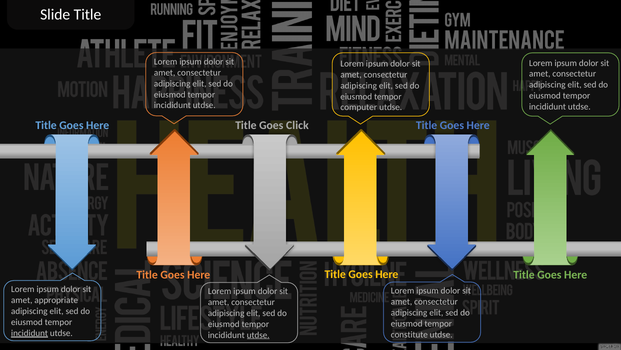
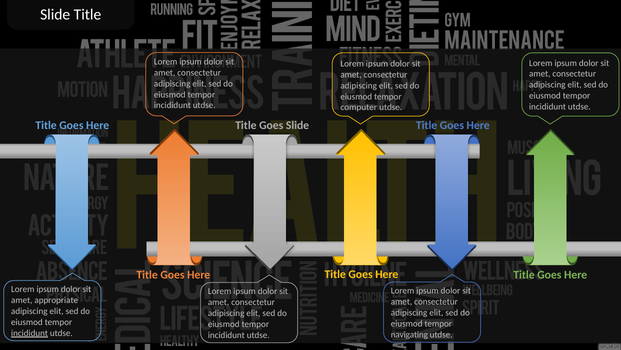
Goes Click: Click -> Slide (298, 125)
constitute: constitute -> navigating (409, 334)
utdse underline: present -> none (258, 334)
